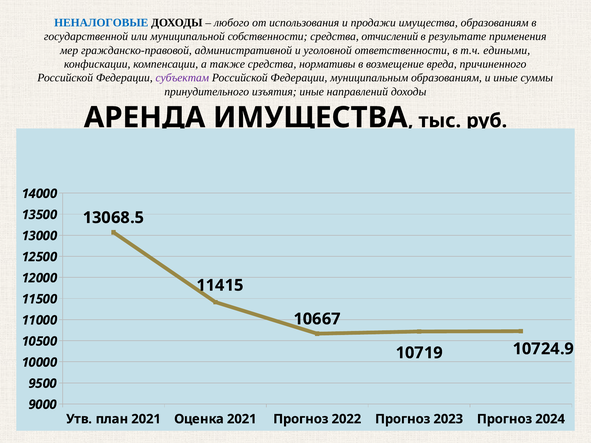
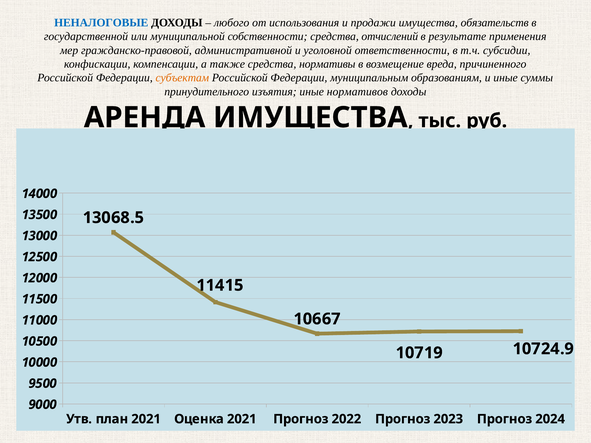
имущества образованиям: образованиям -> обязательств (495, 23)
едиными: едиными -> субсидии (507, 50)
субъектам colour: purple -> orange (182, 78)
направлений: направлений -> нормативов (357, 92)
